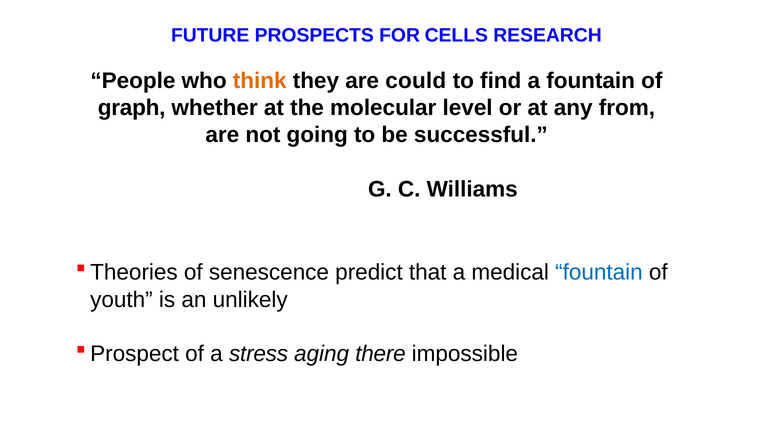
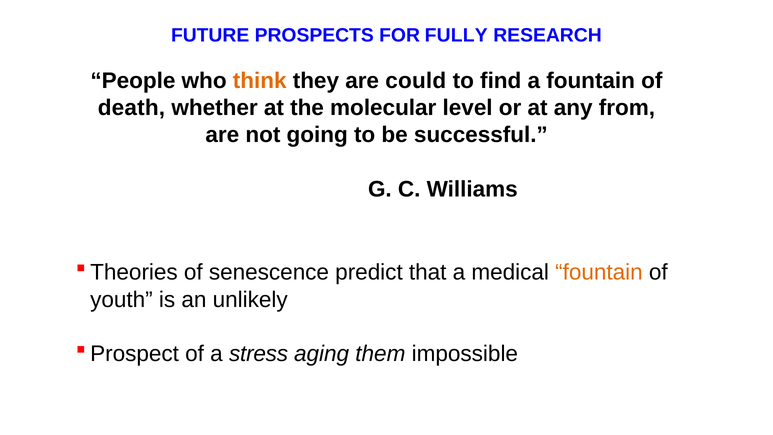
CELLS: CELLS -> FULLY (456, 35)
graph: graph -> death (131, 108)
fountain colour: blue -> orange (599, 272)
there: there -> them (380, 354)
